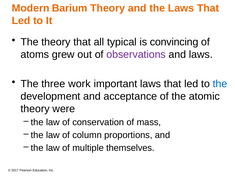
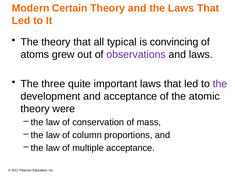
Barium: Barium -> Certain (70, 8)
work: work -> quite (79, 84)
the colour: blue -> purple (220, 84)
multiple themselves: themselves -> acceptance (130, 148)
